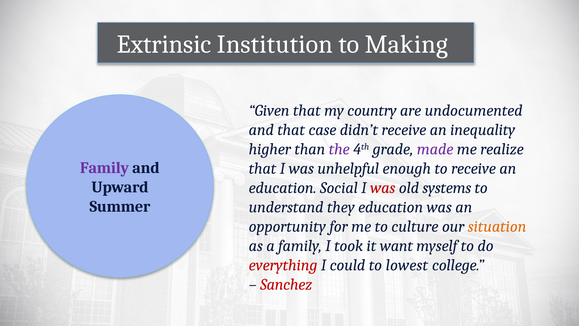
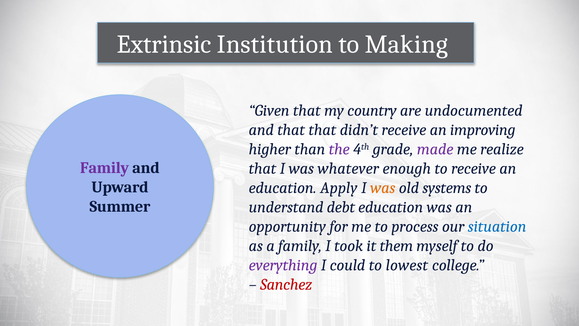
that case: case -> that (322, 130)
inequality: inequality -> improving (483, 130)
unhelpful: unhelpful -> whatever (348, 168)
Social: Social -> Apply (339, 188)
was colour: red -> orange (383, 188)
they: they -> debt (341, 207)
culture: culture -> process (415, 226)
situation colour: orange -> blue (497, 226)
want: want -> them (396, 246)
everything colour: red -> purple (283, 265)
